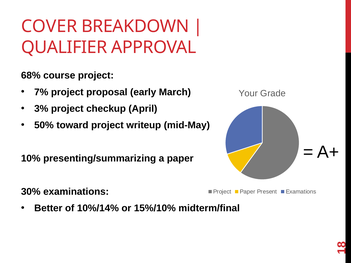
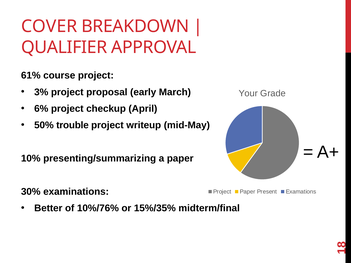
68%: 68% -> 61% (31, 76)
7%: 7% -> 3% (41, 92)
3%: 3% -> 6% (41, 109)
toward: toward -> trouble (72, 125)
10%/14%: 10%/14% -> 10%/76% (98, 208)
15%/10%: 15%/10% -> 15%/35% (155, 208)
